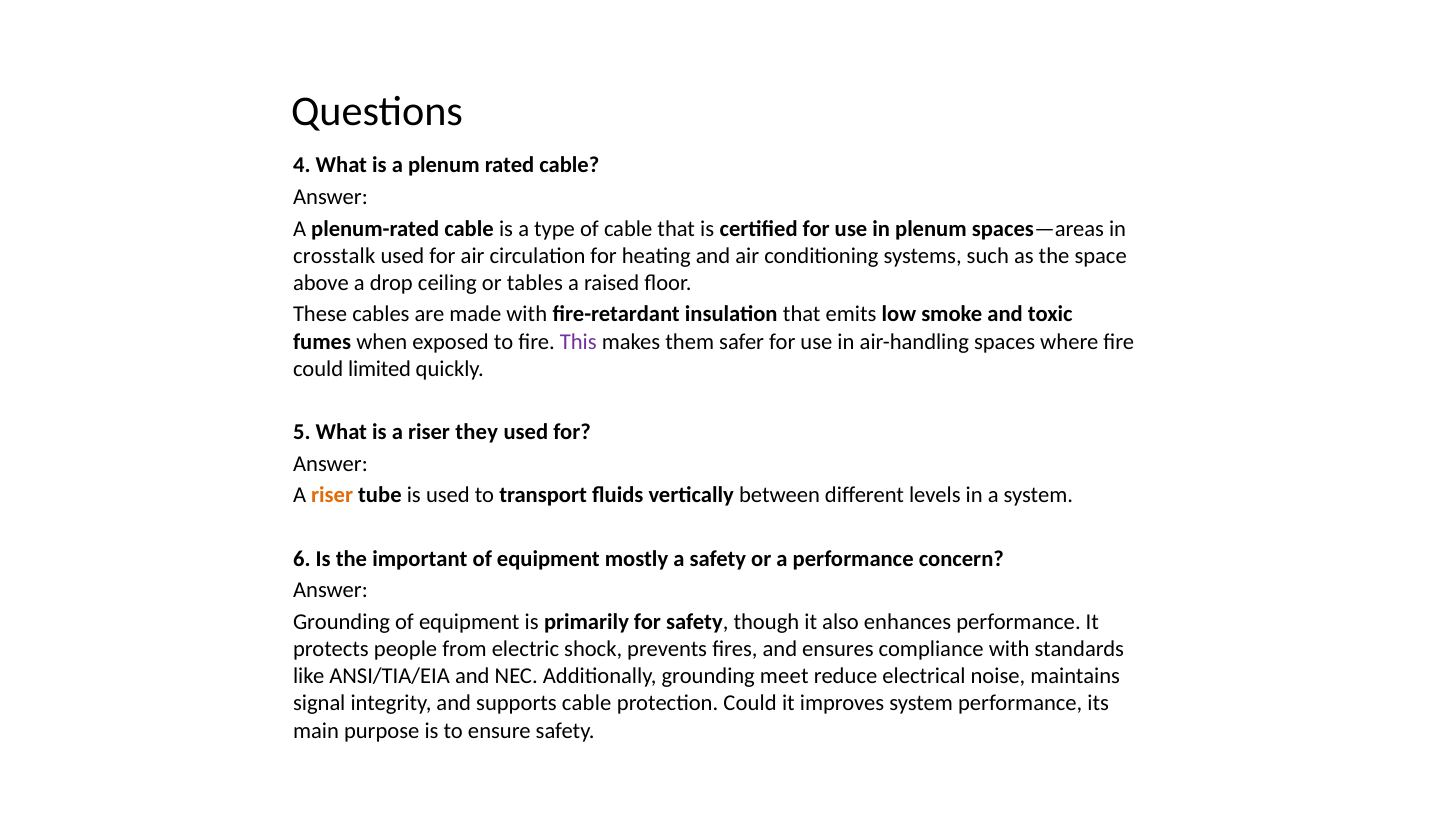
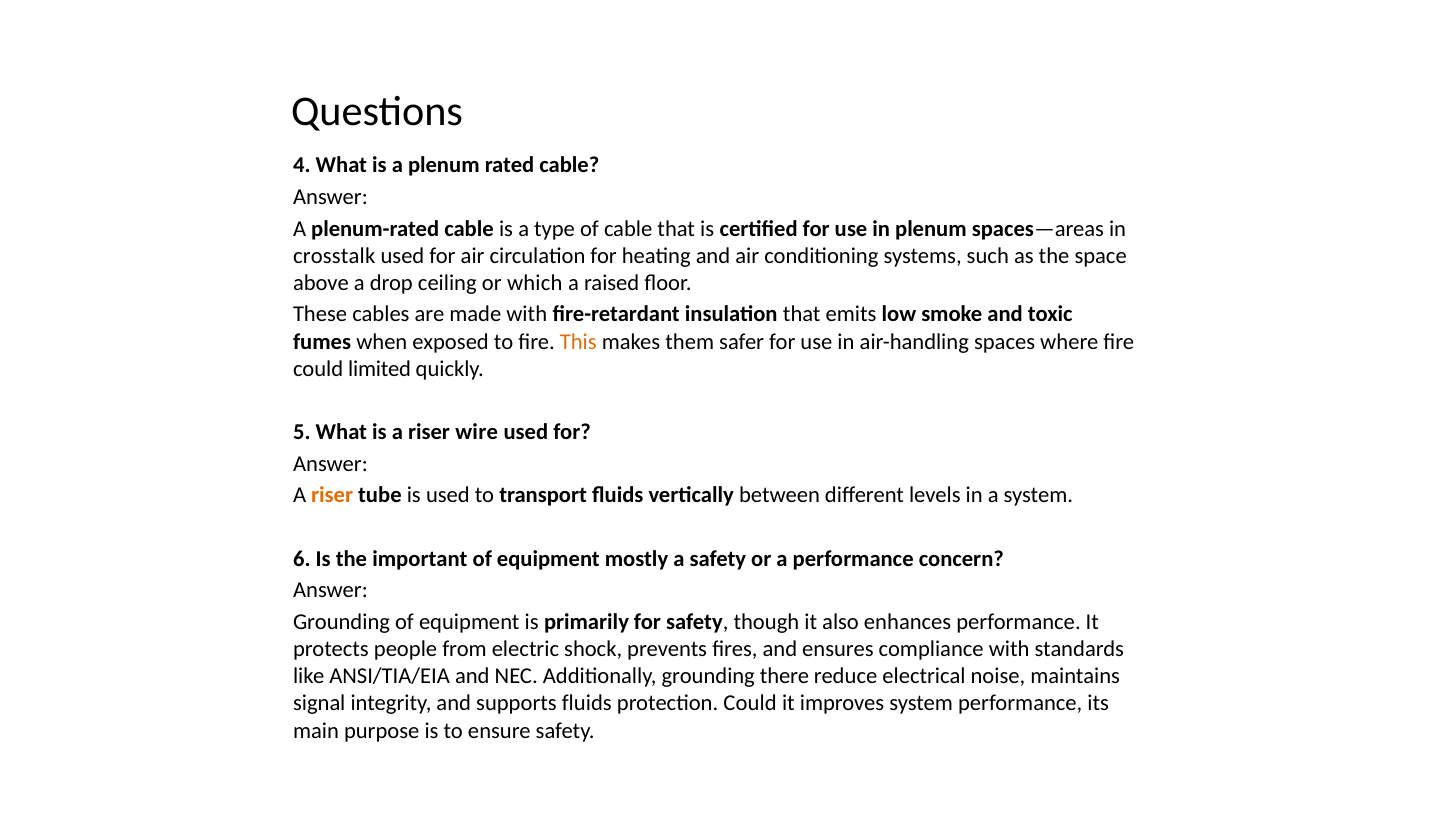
tables: tables -> which (535, 283)
This colour: purple -> orange (578, 342)
they: they -> wire (477, 432)
meet: meet -> there (784, 676)
supports cable: cable -> fluids (587, 703)
